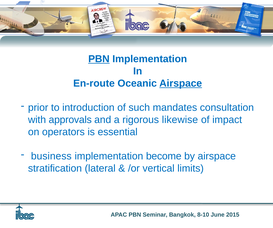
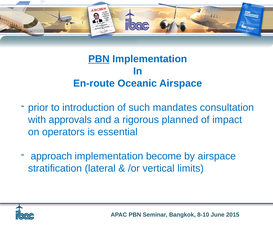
Airspace underline: present -> none (181, 83)
likewise: likewise -> planned (180, 119)
business: business -> approach (51, 156)
